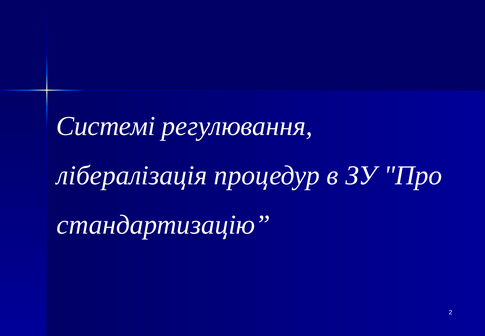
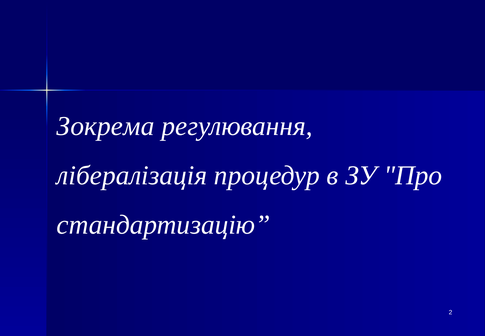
Системі: Системі -> Зокрема (106, 126)
